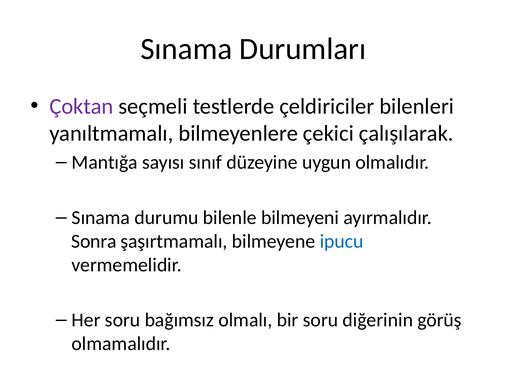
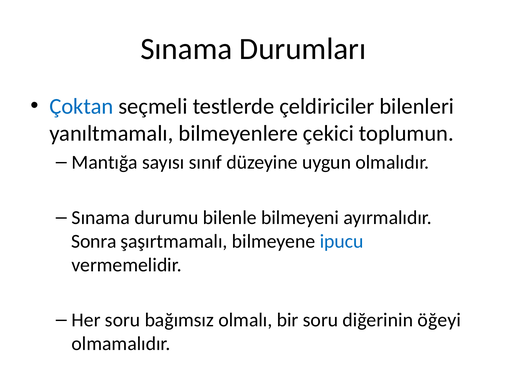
Çoktan colour: purple -> blue (81, 106)
çalışılarak: çalışılarak -> toplumun (406, 133)
görüş: görüş -> öğeyi (439, 320)
